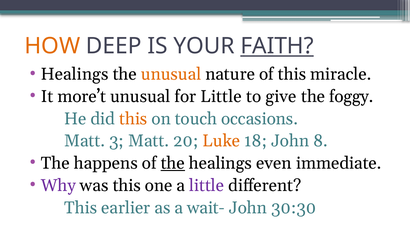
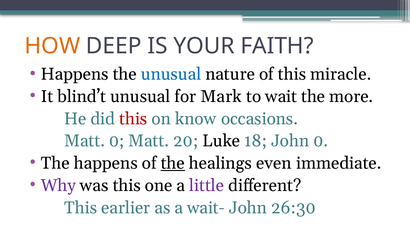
FAITH underline: present -> none (277, 46)
Healings: Healings -> Happens (75, 74)
unusual colour: orange -> blue (171, 74)
more’t: more’t -> blind’t (82, 96)
for Little: Little -> Mark (221, 96)
give: give -> wait (281, 96)
foggy: foggy -> more (351, 96)
this colour: orange -> red (133, 119)
touch: touch -> know (196, 119)
Matt 3: 3 -> 0 (117, 141)
Luke colour: orange -> black (221, 141)
John 8: 8 -> 0 (320, 141)
30:30: 30:30 -> 26:30 (294, 207)
